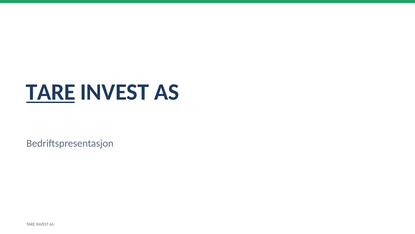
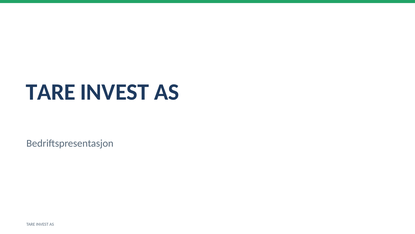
TARE underline: present -> none (51, 92)
